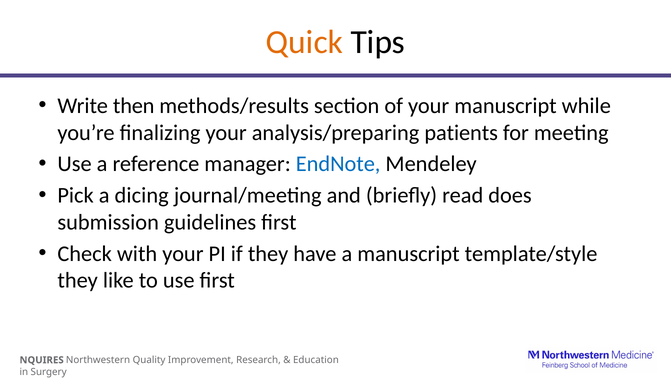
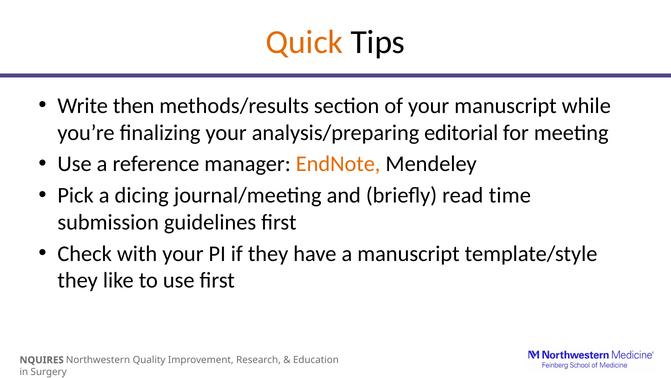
patients: patients -> editorial (461, 132)
EndNote colour: blue -> orange (338, 164)
does: does -> time (510, 195)
